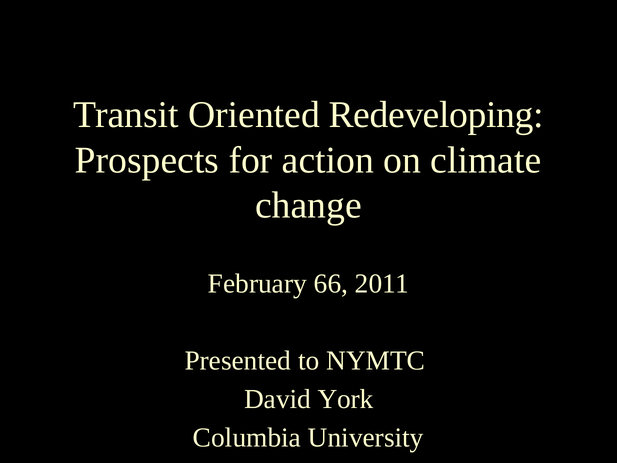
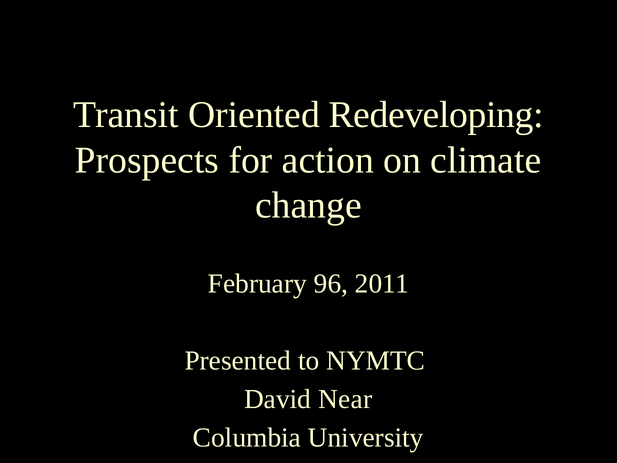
66: 66 -> 96 (331, 284)
York: York -> Near (345, 399)
